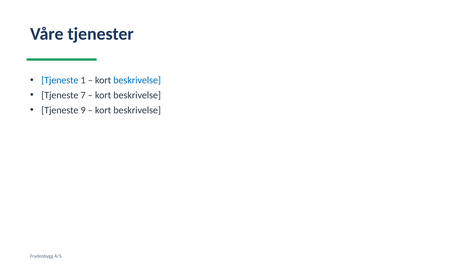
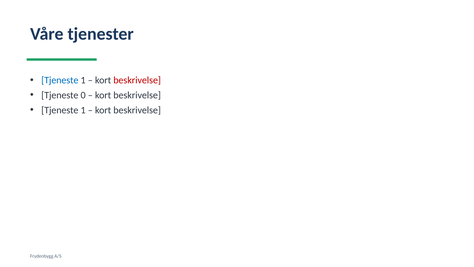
beskrivelse colour: blue -> red (137, 80)
7: 7 -> 0 (83, 95)
9: 9 -> 1 (83, 110)
